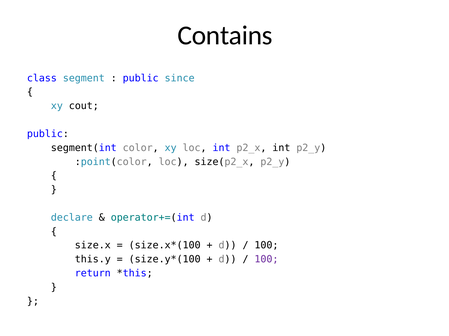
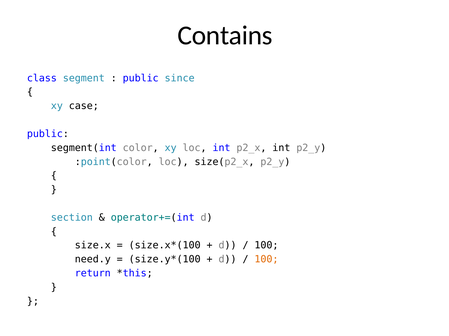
cout: cout -> case (84, 106)
declare: declare -> section (72, 218)
this.y: this.y -> need.y (93, 260)
100 colour: purple -> orange (266, 260)
